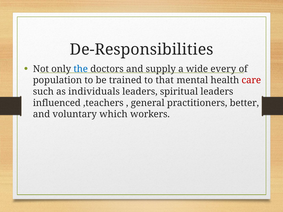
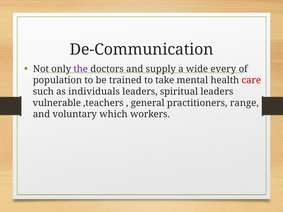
De-Responsibilities: De-Responsibilities -> De-Communication (142, 50)
the colour: blue -> purple (81, 69)
that: that -> take (165, 80)
influenced: influenced -> vulnerable (57, 103)
better: better -> range (244, 103)
